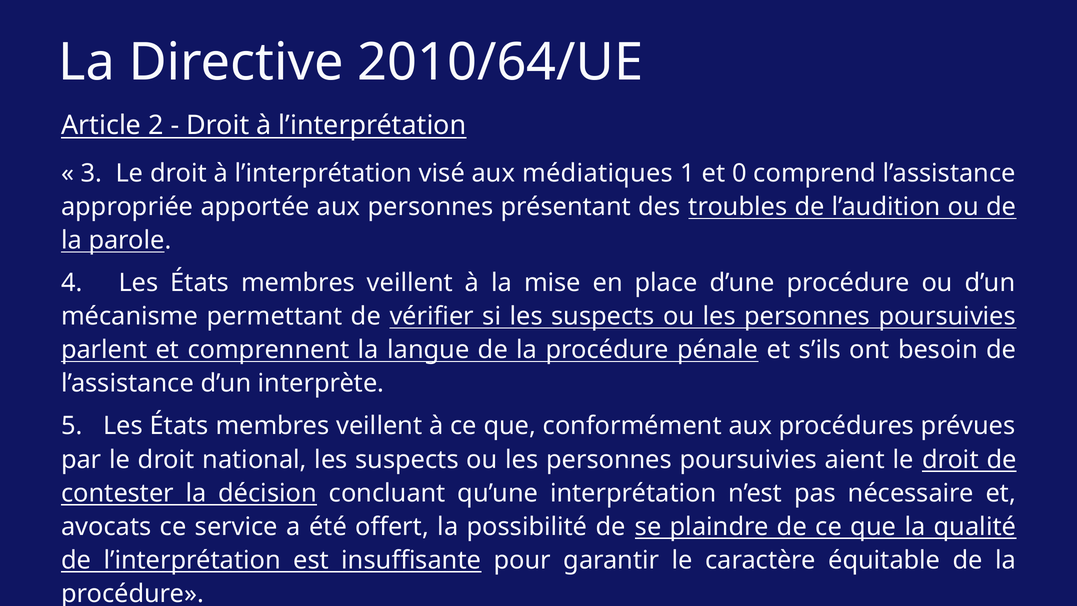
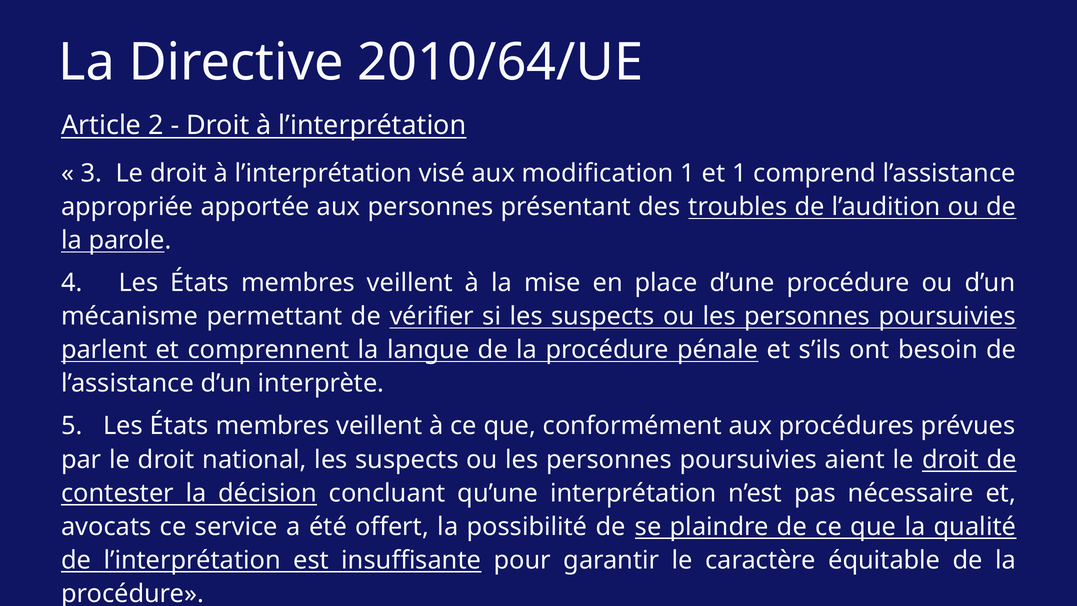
médiatiques: médiatiques -> modification (598, 173)
et 0: 0 -> 1 (739, 173)
